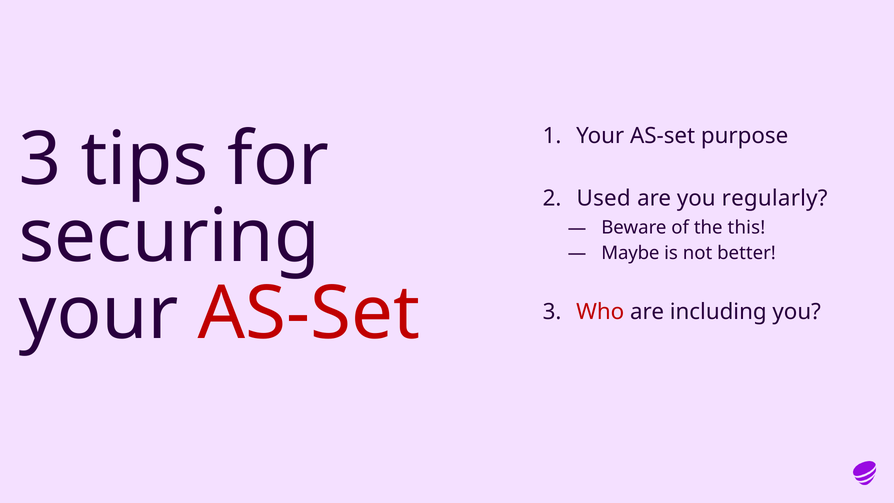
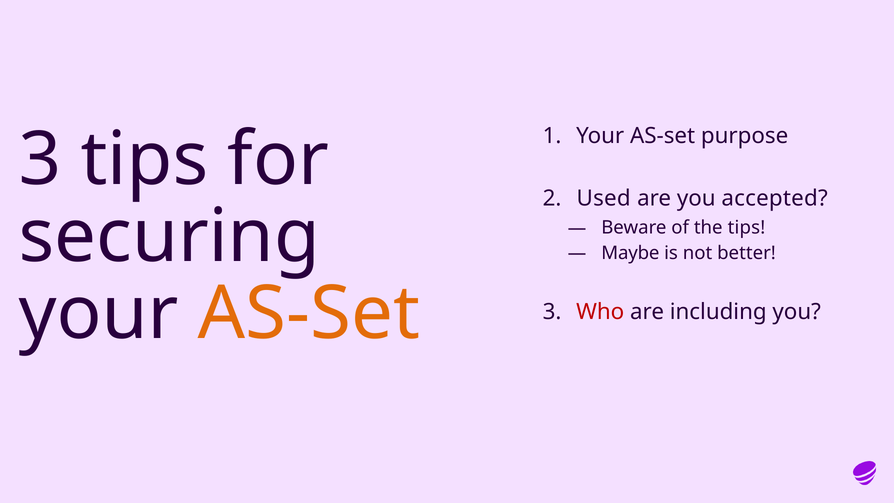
regularly: regularly -> accepted (775, 198)
the this: this -> tips (746, 228)
AS-Set colour: red -> orange (309, 313)
